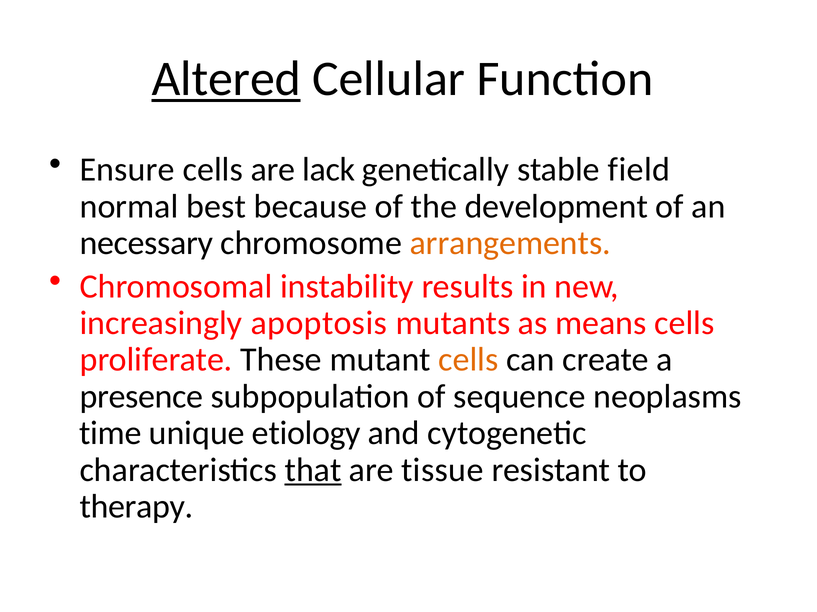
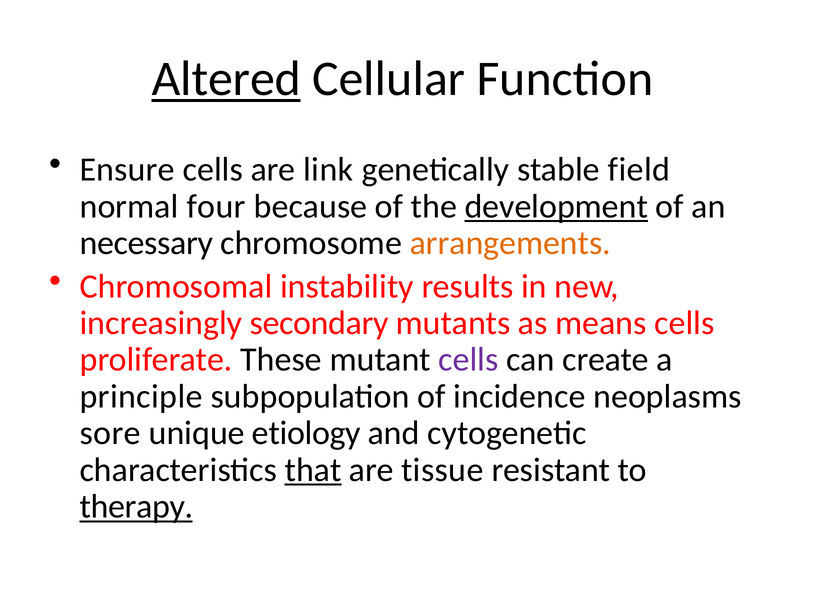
lack: lack -> link (328, 170)
best: best -> four (216, 207)
development underline: none -> present (556, 207)
apoptosis: apoptosis -> secondary (319, 323)
cells colour: orange -> purple (469, 360)
presence: presence -> principle (141, 397)
sequence: sequence -> incidence (519, 397)
time: time -> sore (110, 434)
therapy underline: none -> present (136, 507)
